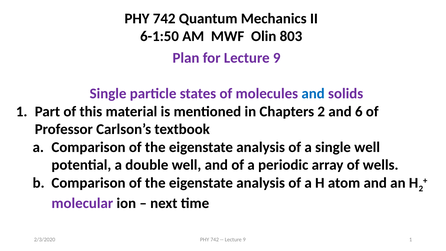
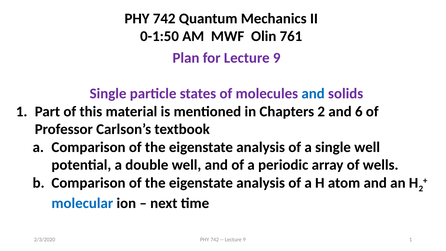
6-1:50: 6-1:50 -> 0-1:50 (160, 36)
803: 803 -> 761 (291, 36)
molecular colour: purple -> blue (82, 203)
